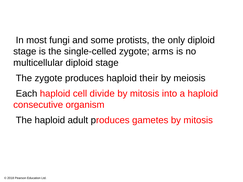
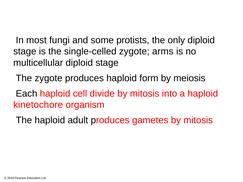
their: their -> form (149, 78)
consecutive: consecutive -> kinetochore (38, 105)
